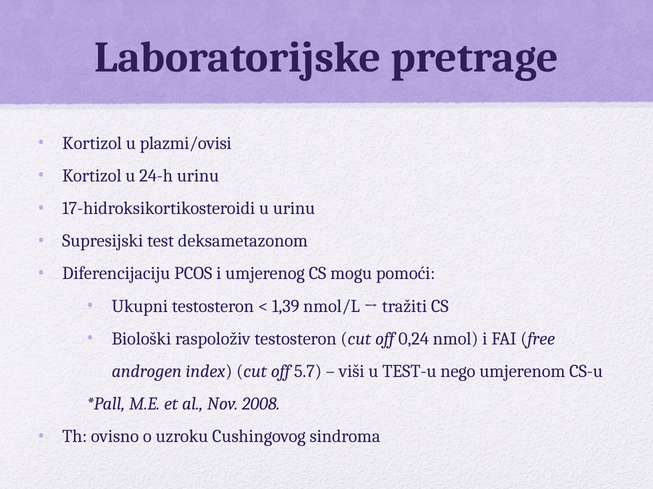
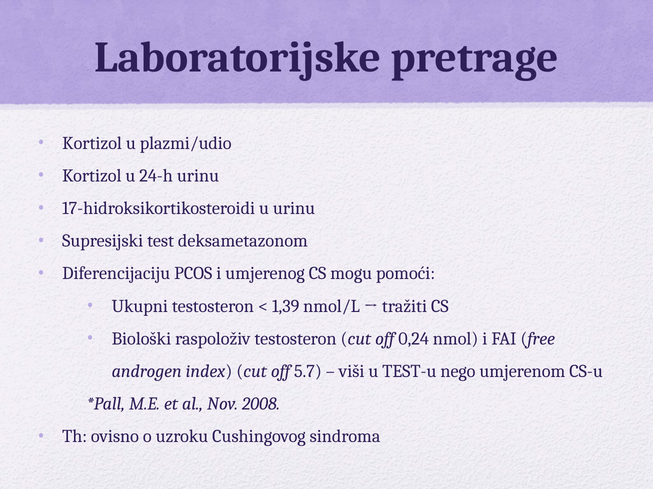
plazmi/ovisi: plazmi/ovisi -> plazmi/udio (186, 143)
